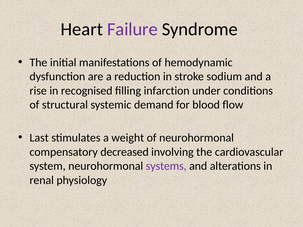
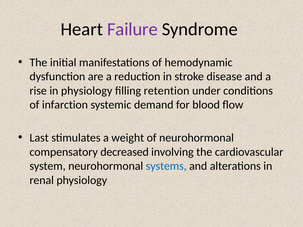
sodium: sodium -> disease (224, 77)
in recognised: recognised -> physiology (87, 91)
infarction: infarction -> retention (167, 91)
structural: structural -> infarction (65, 105)
systems colour: purple -> blue (166, 166)
